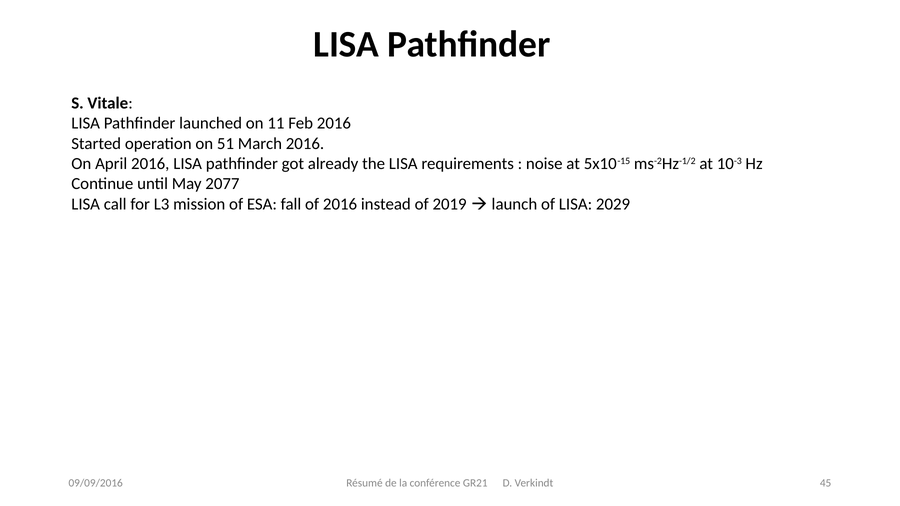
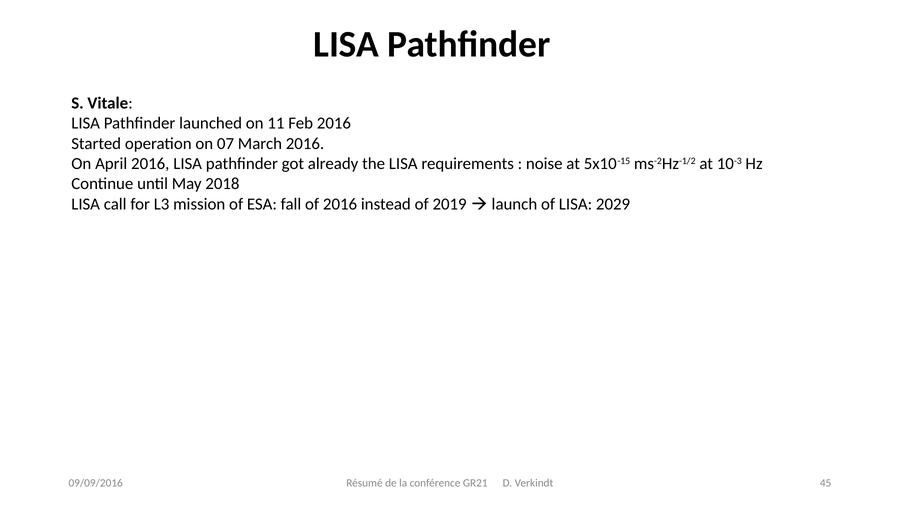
51: 51 -> 07 (226, 144)
2077: 2077 -> 2018 (222, 184)
